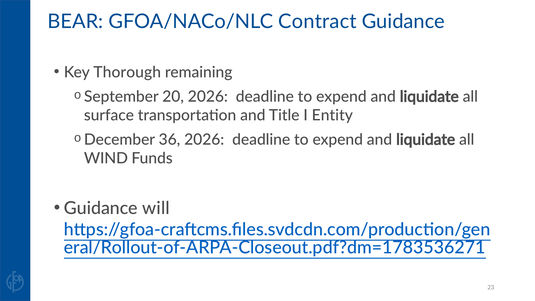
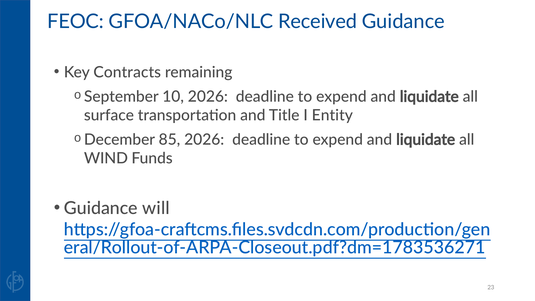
BEAR: BEAR -> FEOC (76, 22)
Contract: Contract -> Received (318, 22)
Thorough: Thorough -> Contracts (127, 72)
20: 20 -> 10 (173, 97)
36: 36 -> 85 (169, 140)
